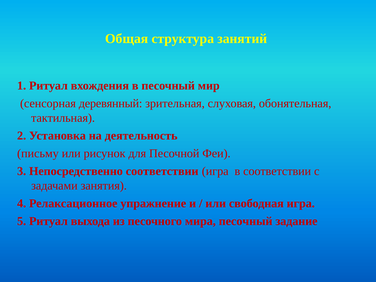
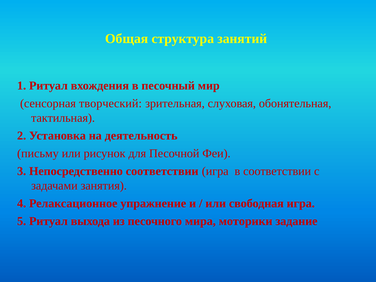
деревянный: деревянный -> творческий (110, 104)
мира песочный: песочный -> моторики (246, 221)
